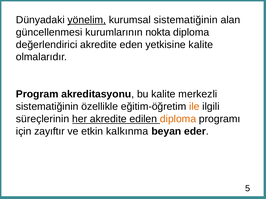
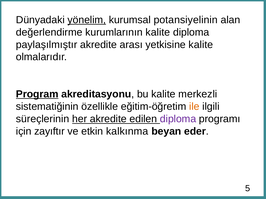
kurumsal sistematiğinin: sistematiğinin -> potansiyelinin (186, 20)
güncellenmesi: güncellenmesi -> değerlendirme (49, 32)
kurumlarının nokta: nokta -> kalite (158, 32)
değerlendirici: değerlendirici -> paylaşılmıştır (47, 45)
eden: eden -> arası (131, 45)
Program underline: none -> present (37, 94)
diploma colour: orange -> purple (178, 119)
